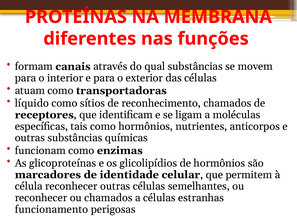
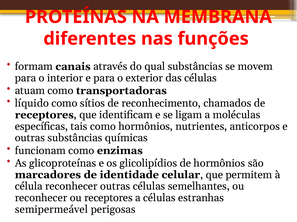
ou chamados: chamados -> receptores (108, 198)
funcionamento: funcionamento -> semipermeável (51, 210)
